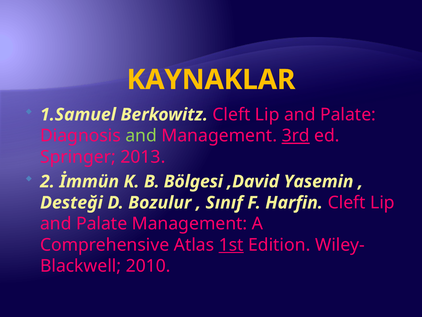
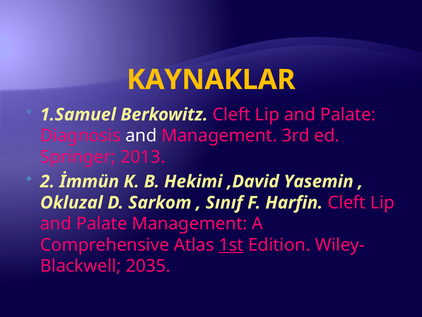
and colour: light green -> white (141, 136)
3rd underline: present -> none (296, 136)
Bölgesi: Bölgesi -> Hekimi (193, 181)
Desteği: Desteği -> Okluzal (71, 202)
Bozulur: Bozulur -> Sarkom (160, 202)
2010: 2010 -> 2035 (148, 266)
